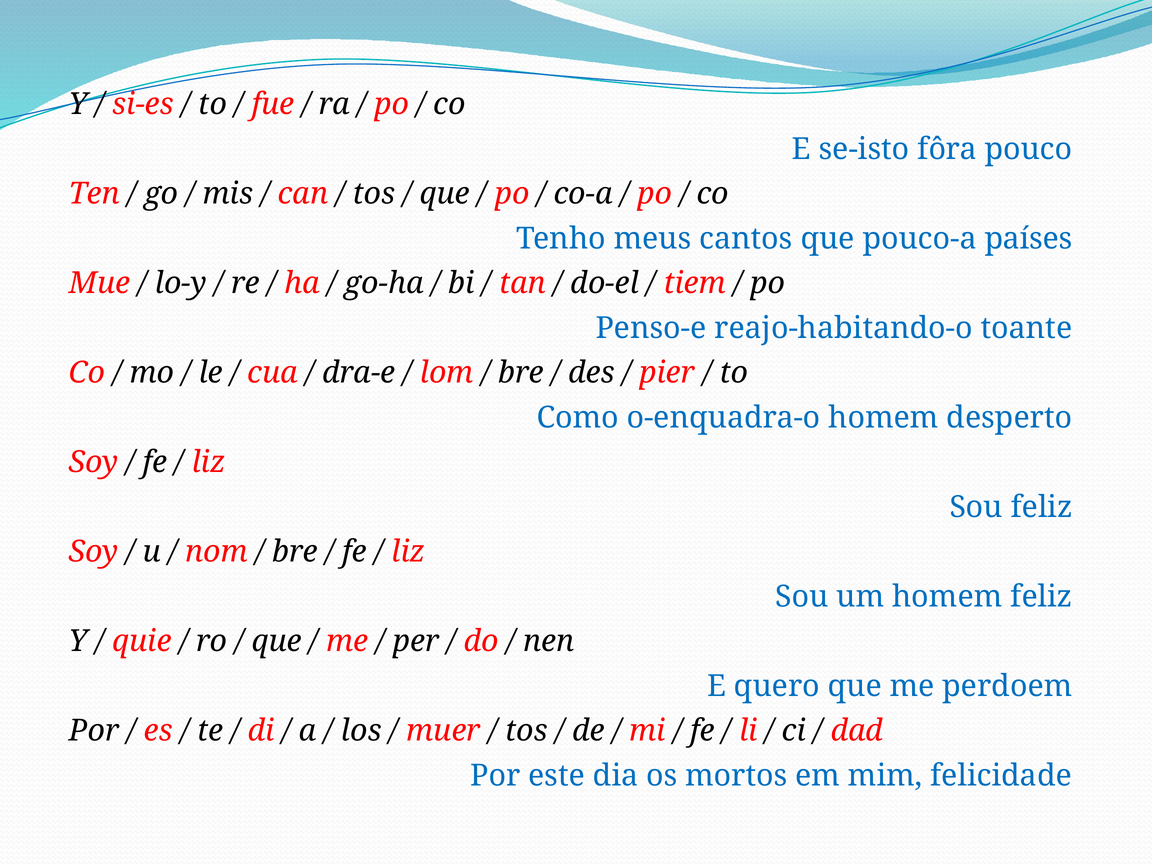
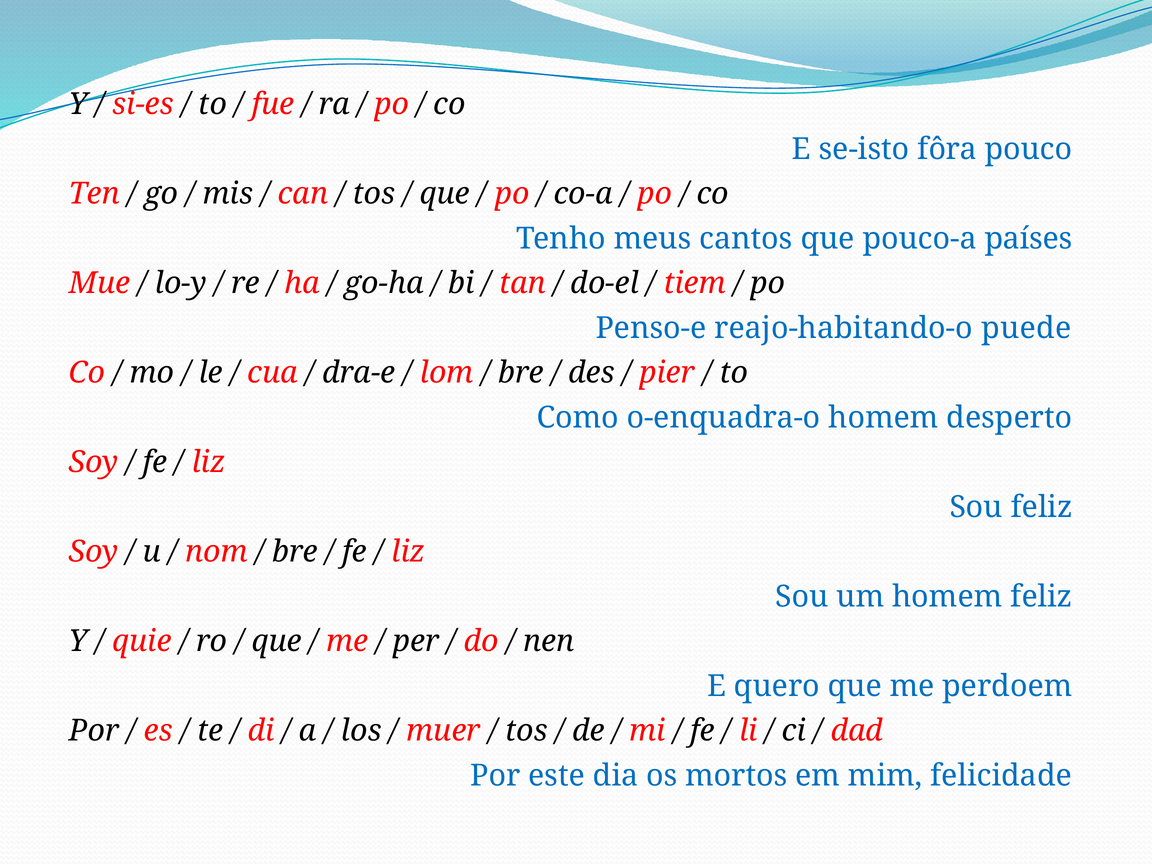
toante: toante -> puede (1026, 328)
